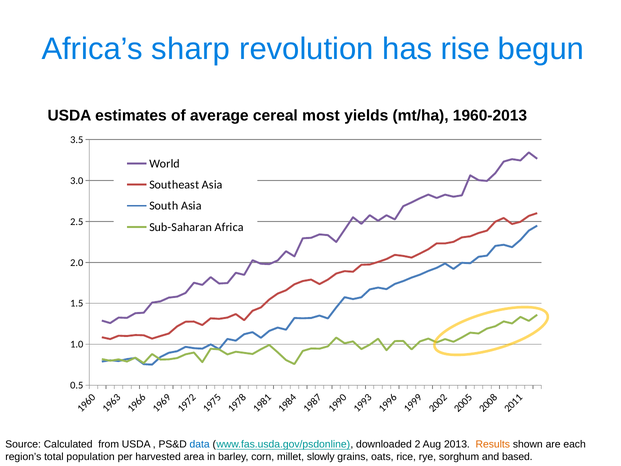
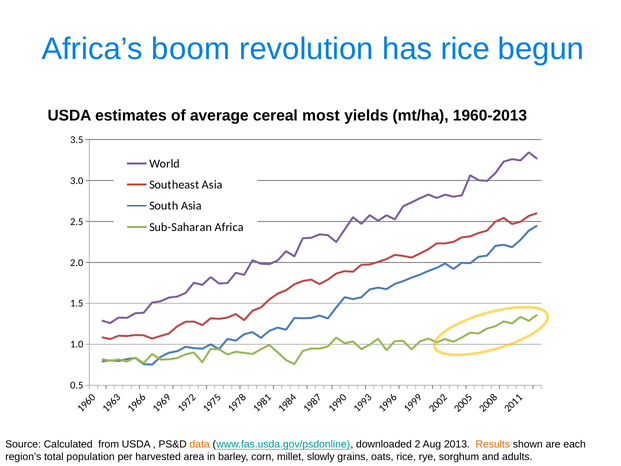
sharp: sharp -> boom (191, 49)
has rise: rise -> rice (465, 49)
data colour: blue -> orange (200, 444)
based: based -> adults (517, 457)
